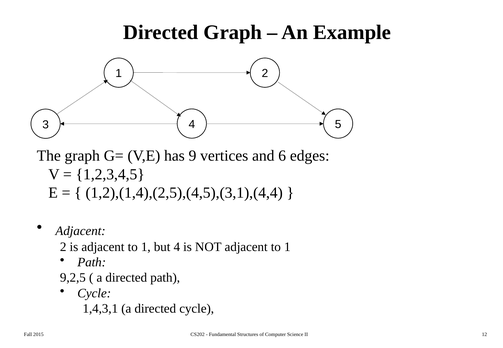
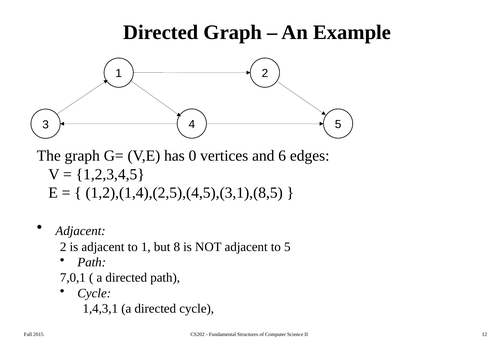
9: 9 -> 0 (193, 156)
1,2),(1,4),(2,5),(4,5),(3,1),(4,4: 1,2),(1,4),(2,5),(4,5),(3,1),(4,4 -> 1,2),(1,4),(2,5),(4,5),(3,1),(8,5 (184, 193)
but 4: 4 -> 8 (177, 247)
NOT adjacent to 1: 1 -> 5 (287, 247)
9,2,5: 9,2,5 -> 7,0,1 (73, 278)
